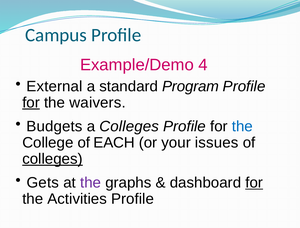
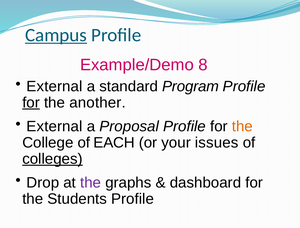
Campus underline: none -> present (56, 35)
4: 4 -> 8 (203, 65)
waivers: waivers -> another (98, 103)
Budgets: Budgets -> External (54, 127)
a Colleges: Colleges -> Proposal (129, 127)
the colour: blue -> orange (242, 127)
Gets: Gets -> Drop (43, 183)
for underline: present -> none (254, 183)
Activities: Activities -> Students (77, 199)
